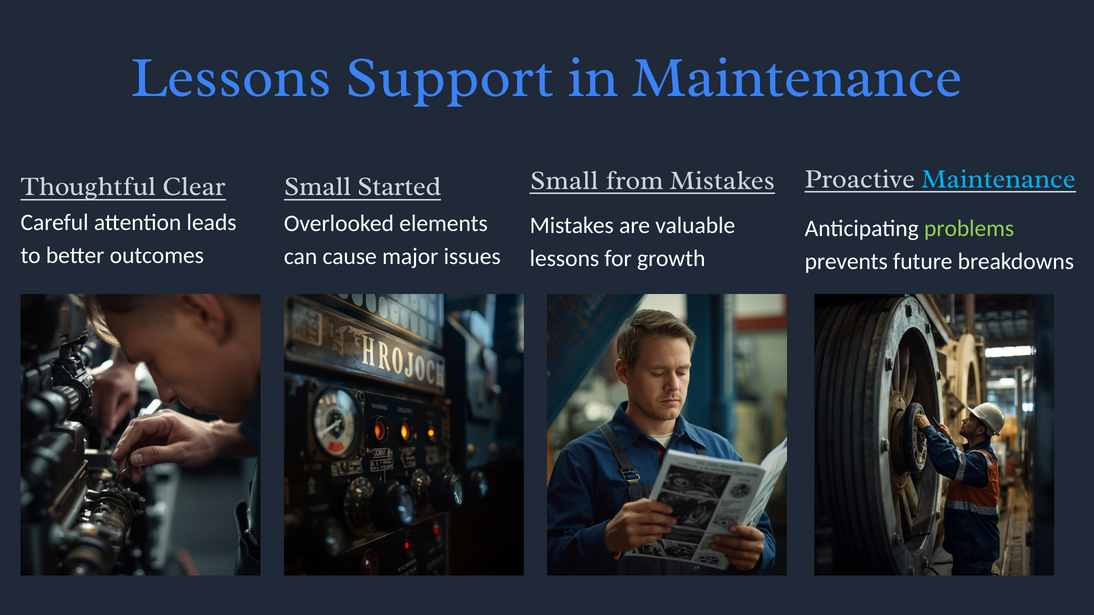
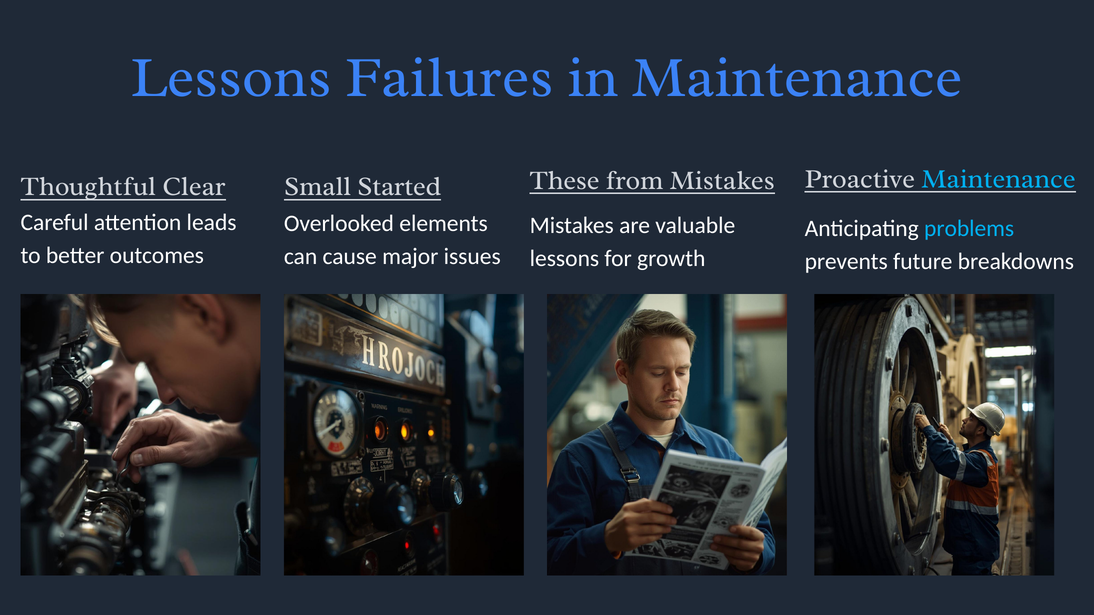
Support: Support -> Failures (449, 77)
Small: Small -> These (565, 180)
problems colour: light green -> light blue (969, 229)
